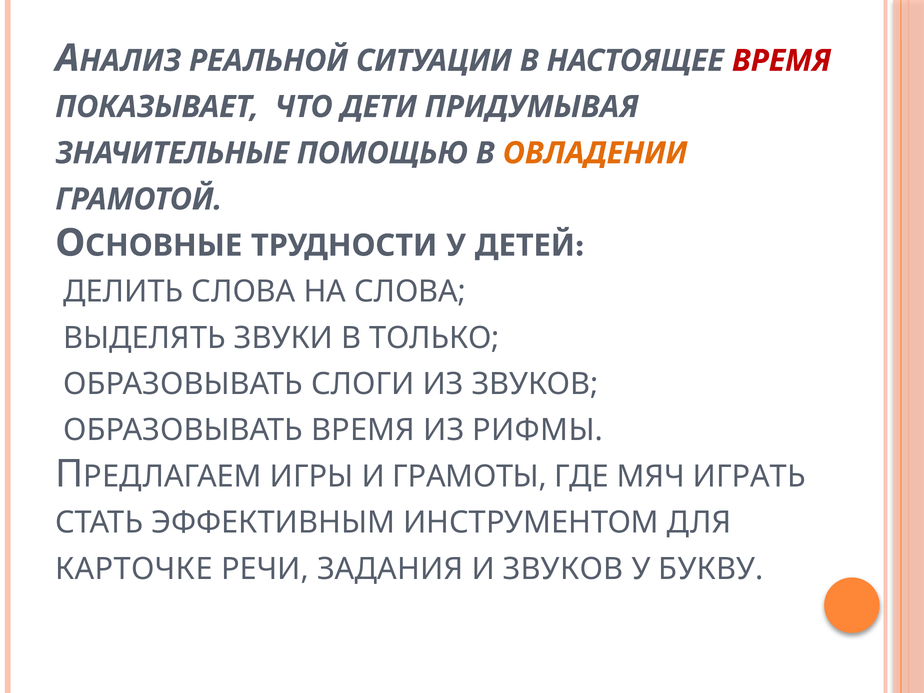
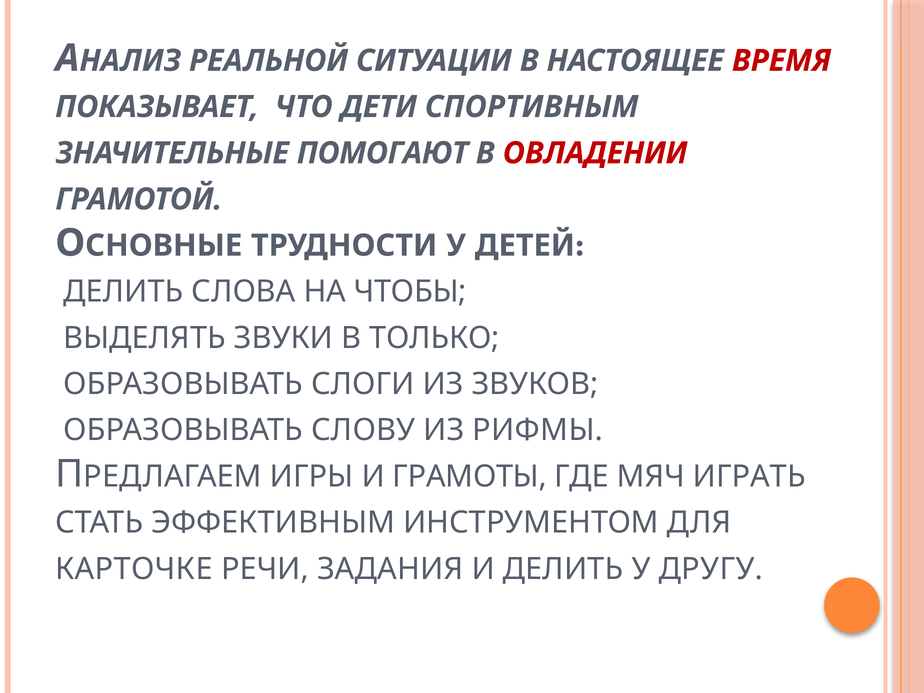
ПРИДУМЫВАЯ: ПРИДУМЫВАЯ -> СПОРТИВНЫМ (532, 107)
ПОМОЩЬЮ: ПОМОЩЬЮ -> ПОМОГАЮТ (382, 153)
ОВЛАДЕНИИ colour: orange -> red (595, 153)
НА СЛОВА: СЛОВА -> ЧТОБЫ (410, 292)
ОБРАЗОВЫВАТЬ ВРЕМЯ: ВРЕМЯ -> СЛОВУ (363, 430)
И ЗВУКОВ: ЗВУКОВ -> ДЕЛИТЬ (563, 569)
БУКВУ: БУКВУ -> ДРУГУ (711, 569)
